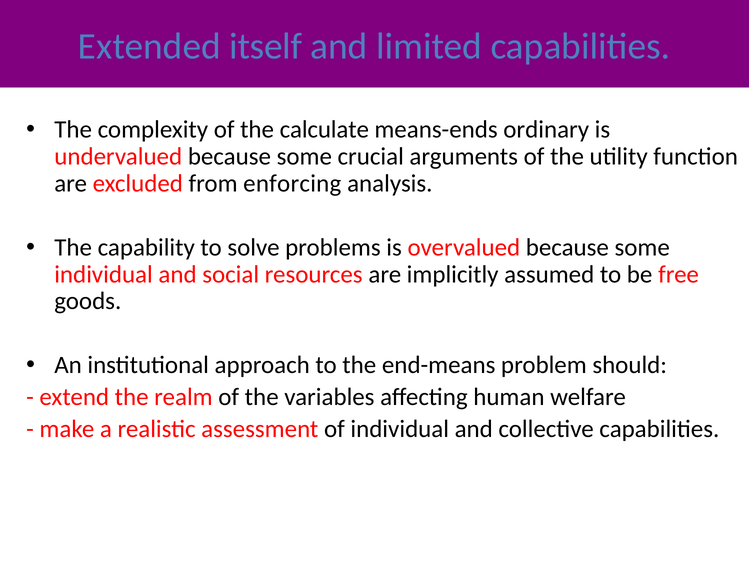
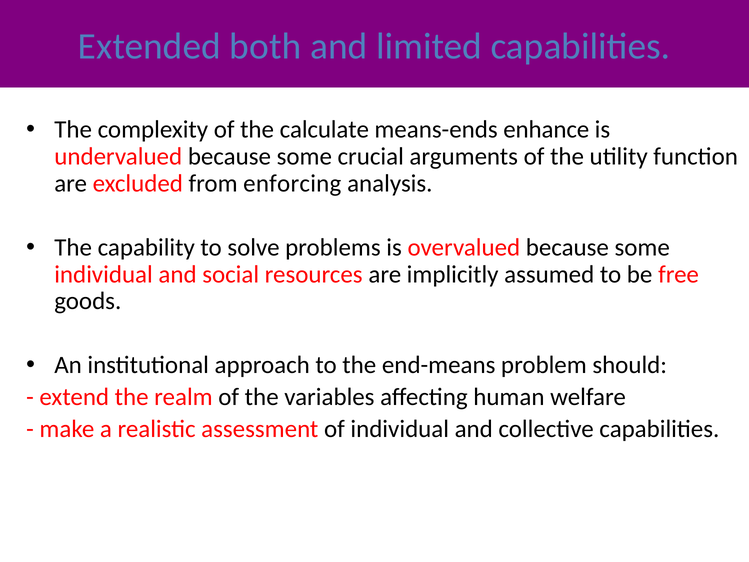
itself: itself -> both (265, 46)
ordinary: ordinary -> enhance (546, 129)
